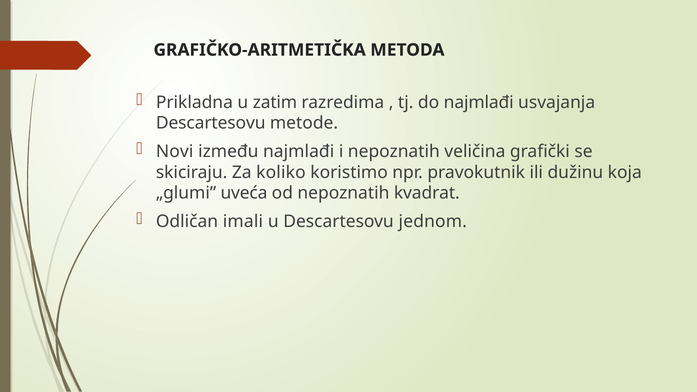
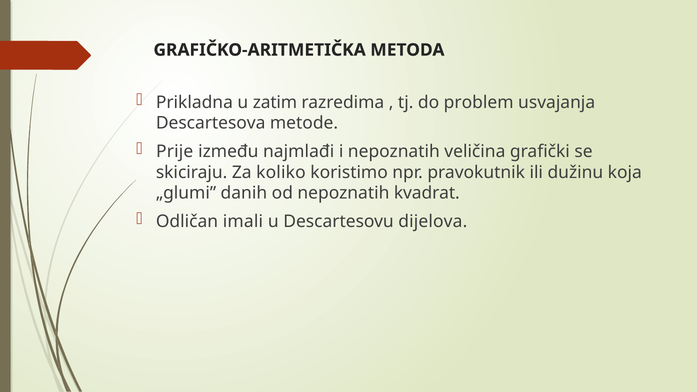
do najmlađi: najmlađi -> problem (479, 102)
Descartesovu: Descartesovu -> Descartesova (211, 123)
Novi: Novi -> Prije (175, 151)
uveća: uveća -> danih (244, 193)
jednom: jednom -> dijelova (433, 221)
